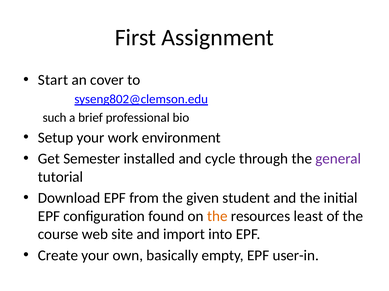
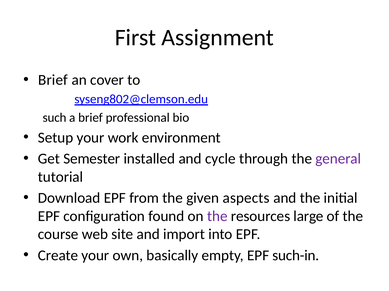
Start: Start -> Brief (53, 80)
student: student -> aspects (246, 198)
the colour: orange -> purple (217, 217)
least: least -> large (308, 217)
user-in: user-in -> such-in (296, 256)
